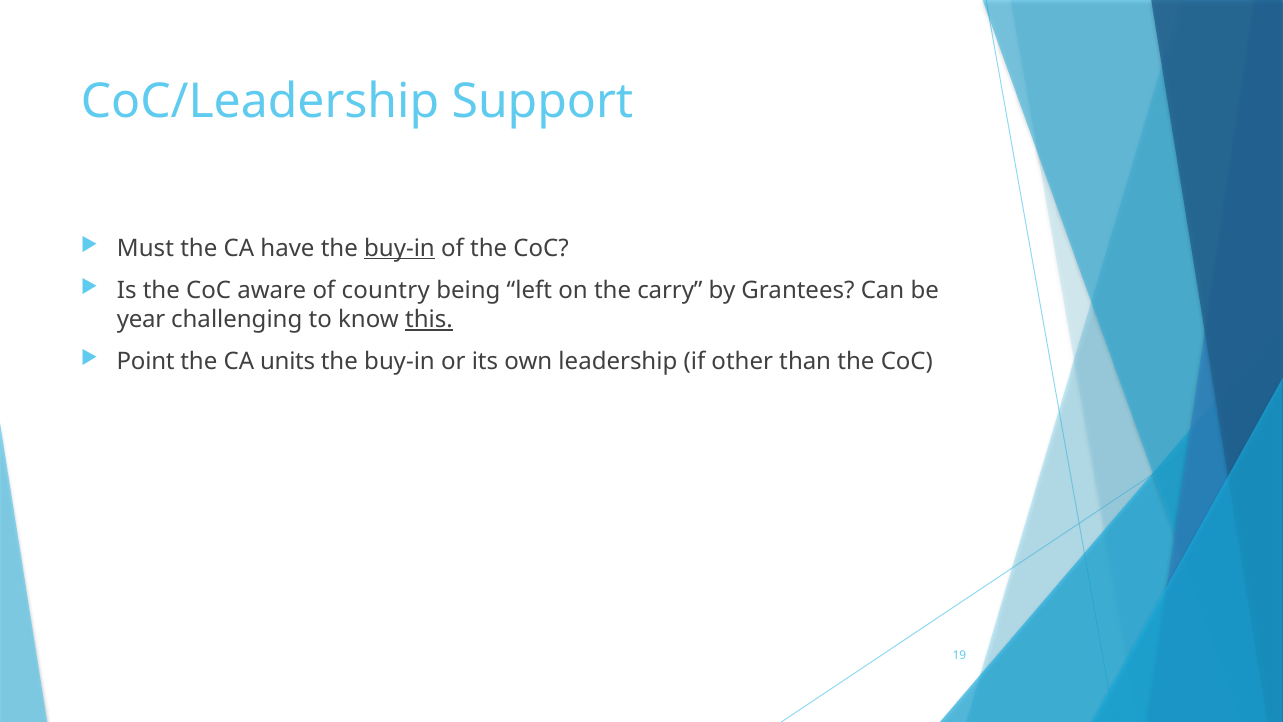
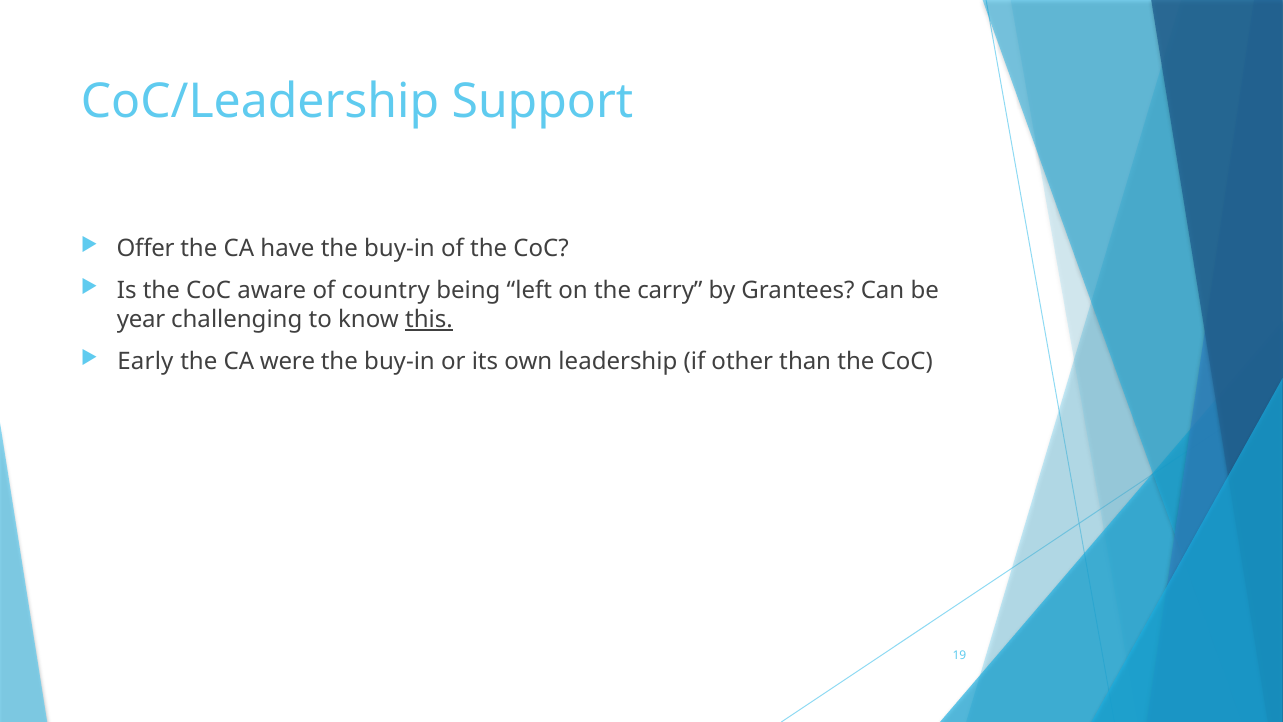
Must: Must -> Offer (146, 248)
buy-in underline: present -> none (399, 248)
Point: Point -> Early (145, 362)
units: units -> were (288, 362)
